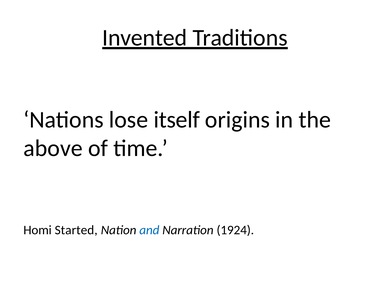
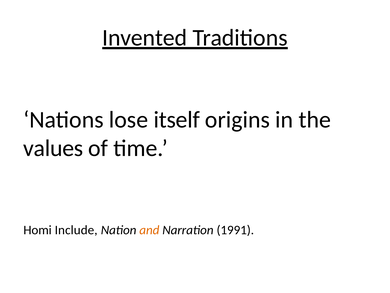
above: above -> values (53, 148)
Started: Started -> Include (76, 230)
and colour: blue -> orange (149, 230)
1924: 1924 -> 1991 (235, 230)
